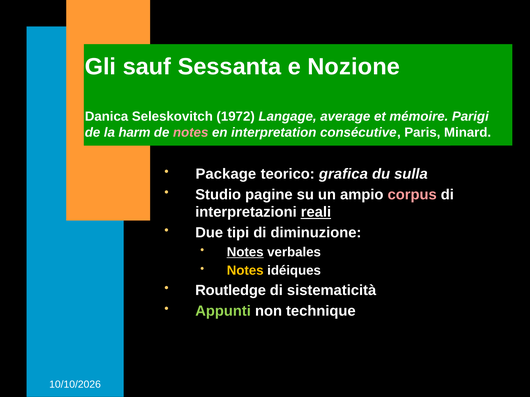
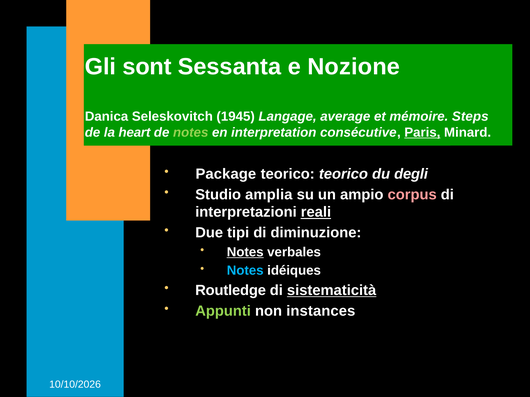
sauf: sauf -> sont (147, 67)
1972: 1972 -> 1945 (236, 117)
Parigi: Parigi -> Steps (470, 117)
harm: harm -> heart (135, 132)
notes colour: pink -> light green (191, 132)
Paris underline: none -> present (422, 132)
teorico grafica: grafica -> teorico (343, 174)
sulla: sulla -> degli (411, 174)
pagine: pagine -> amplia (269, 195)
Notes colour: yellow -> light blue (245, 271)
sistematicità underline: none -> present (332, 291)
technique: technique -> instances (321, 311)
